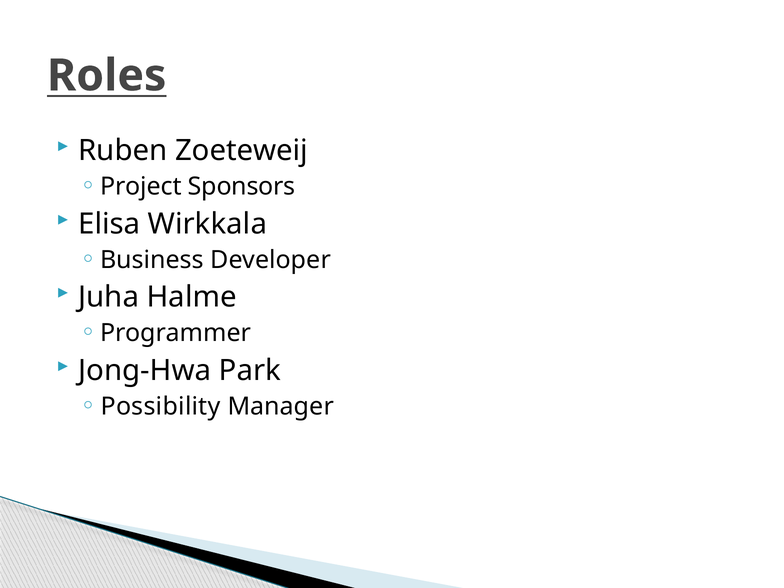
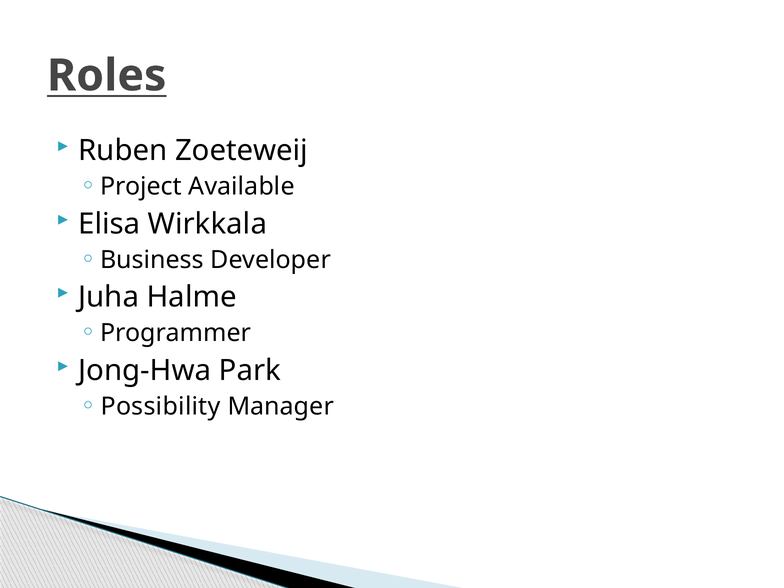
Sponsors: Sponsors -> Available (242, 187)
